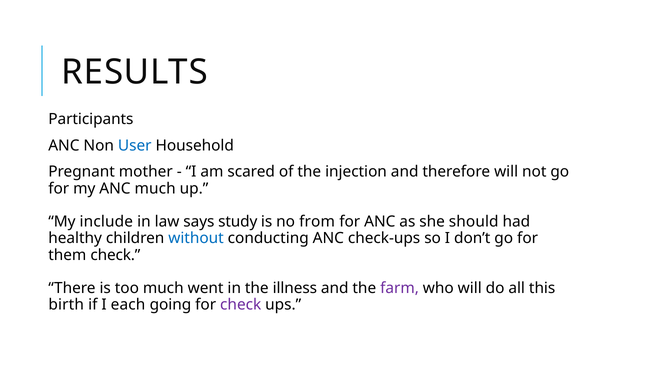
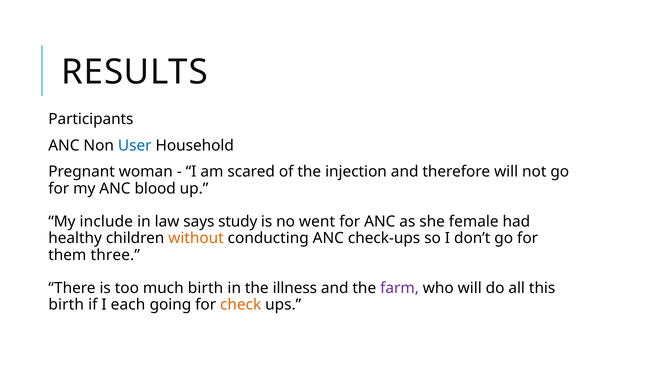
mother: mother -> woman (146, 172)
ANC much: much -> blood (155, 188)
from: from -> went (317, 222)
should: should -> female (474, 222)
without colour: blue -> orange (196, 238)
them check: check -> three (115, 255)
much went: went -> birth (206, 288)
check colour: purple -> orange (241, 305)
